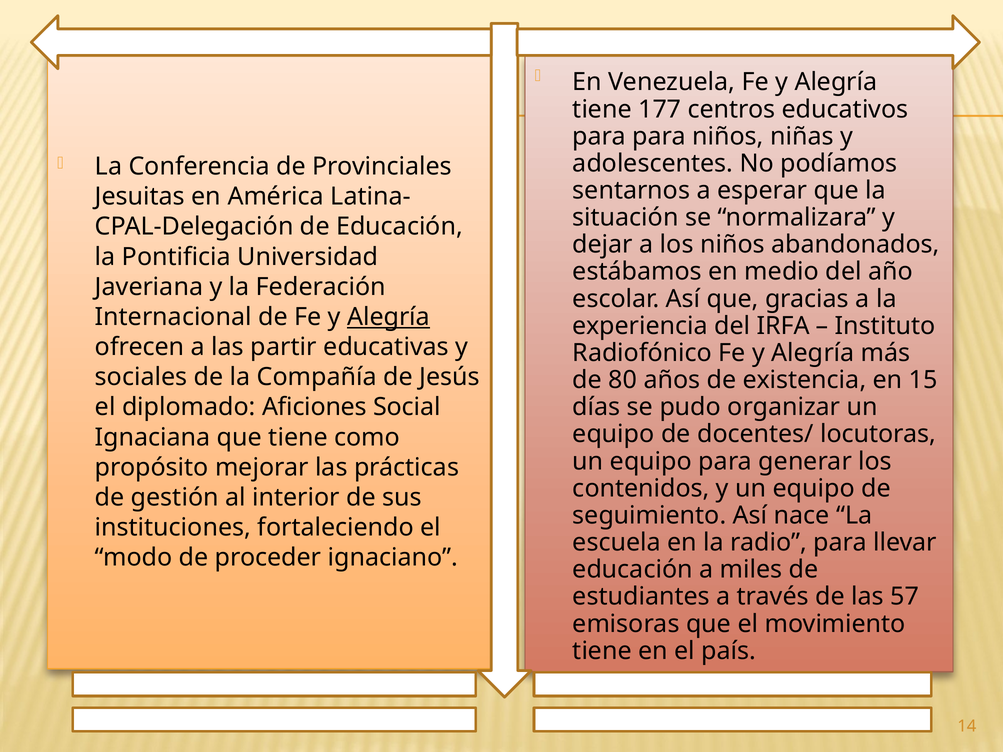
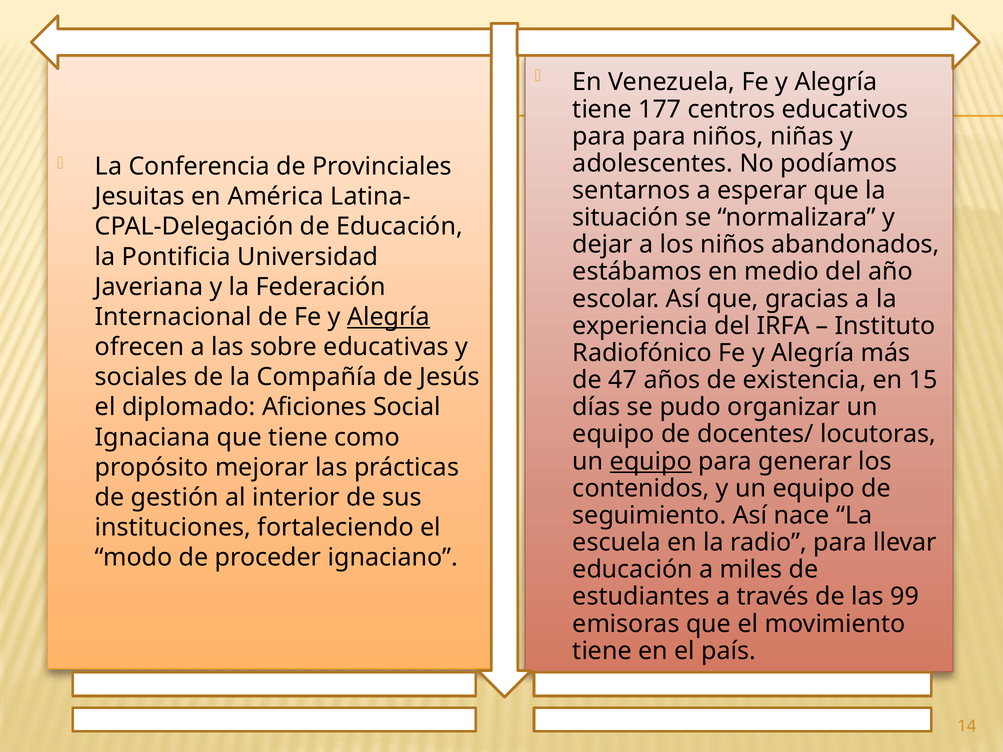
partir: partir -> sobre (284, 347)
80: 80 -> 47 (623, 380)
equipo underline: none -> present (651, 461)
57: 57 -> 99 (905, 597)
